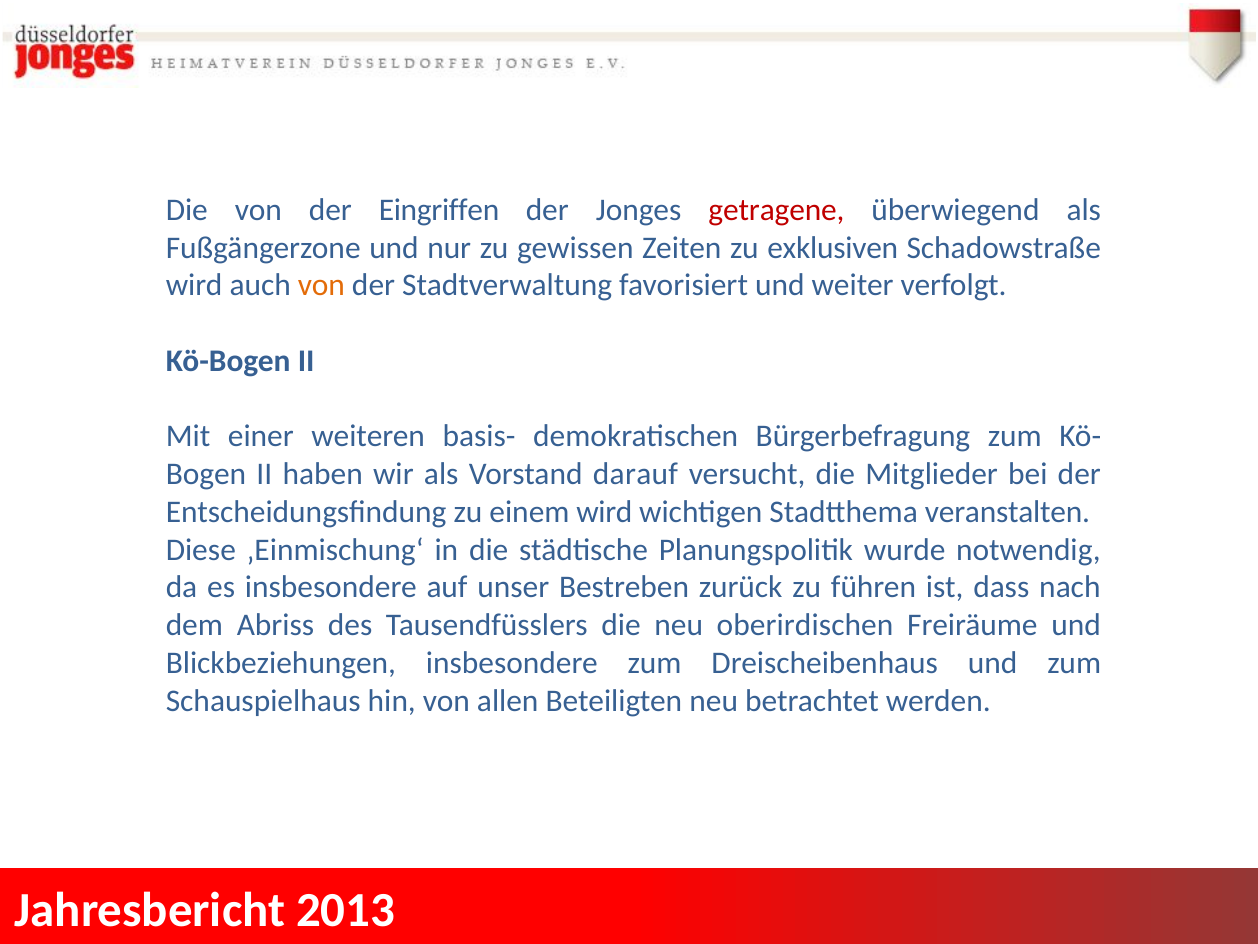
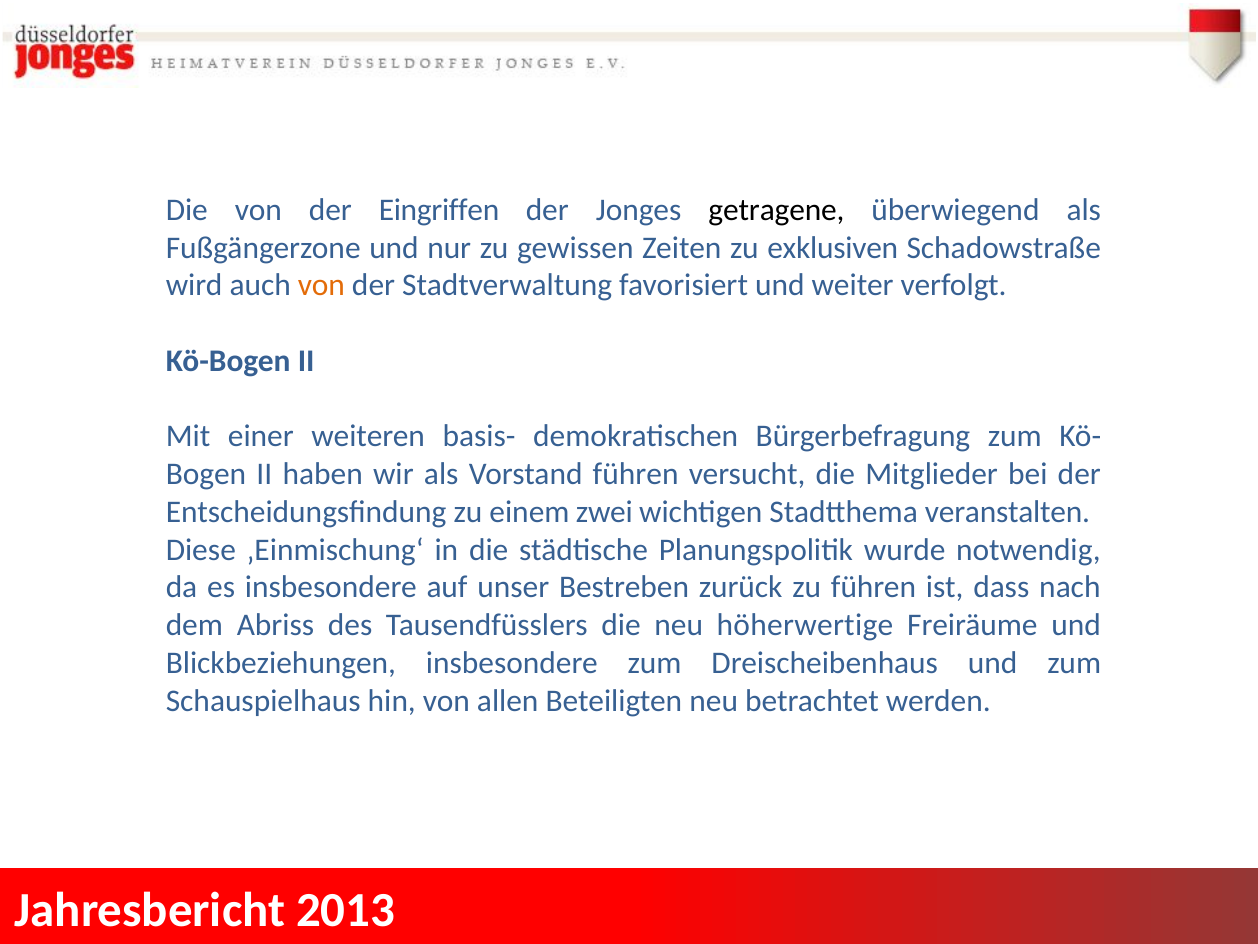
getragene colour: red -> black (776, 210)
Vorstand darauf: darauf -> führen (636, 474)
einem wird: wird -> zwei (604, 512)
oberirdischen: oberirdischen -> höherwertige (805, 625)
